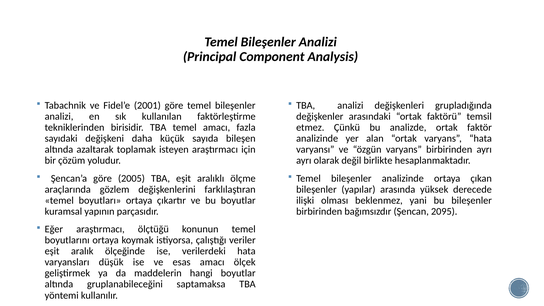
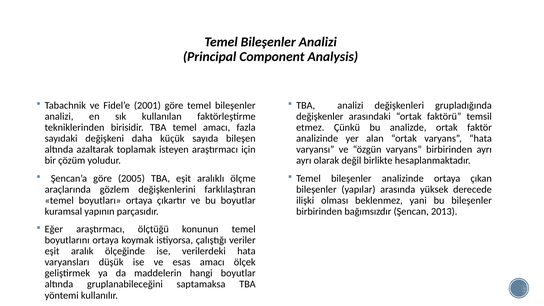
2095: 2095 -> 2013 (444, 211)
